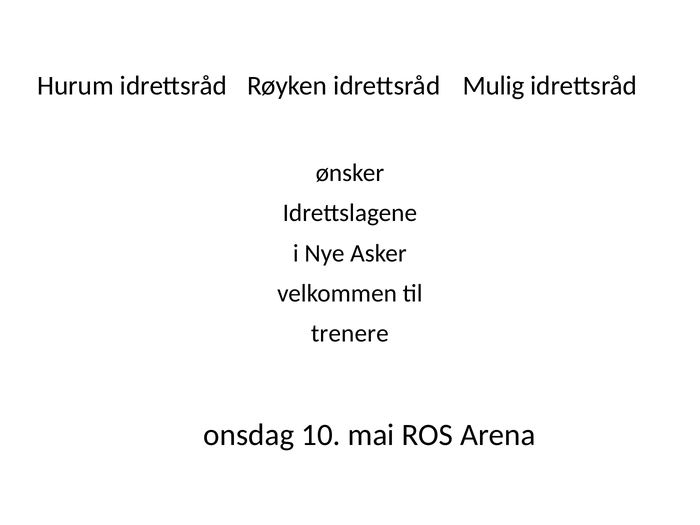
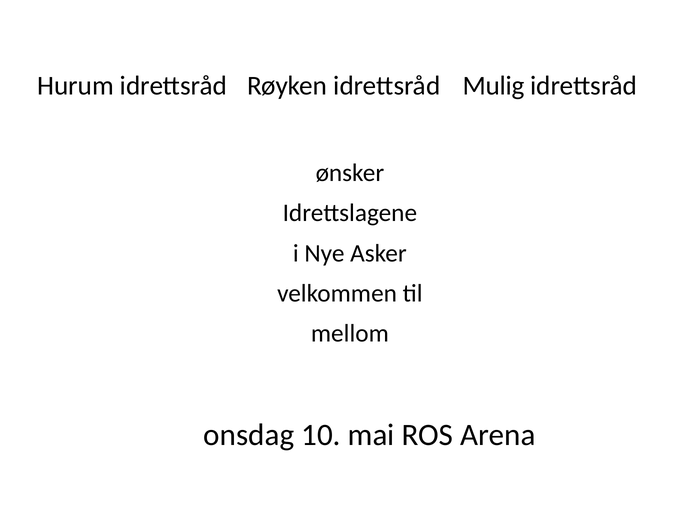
trenere: trenere -> mellom (350, 334)
